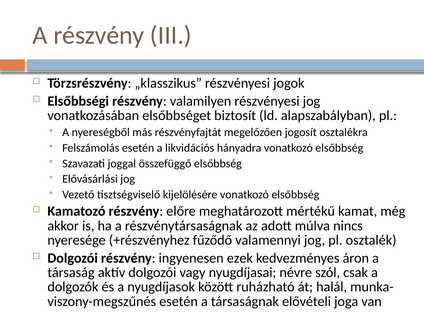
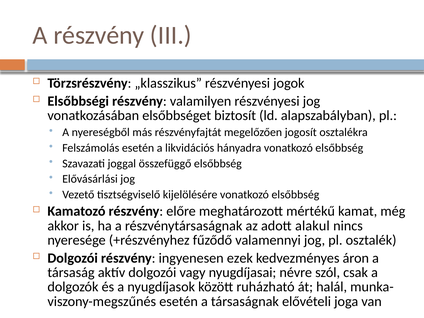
múlva: múlva -> alakul (312, 226)
